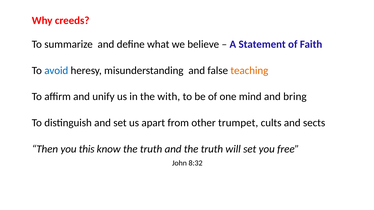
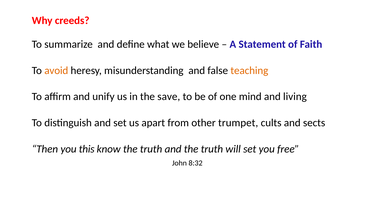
avoid colour: blue -> orange (56, 71)
with: with -> save (169, 97)
bring: bring -> living (295, 97)
